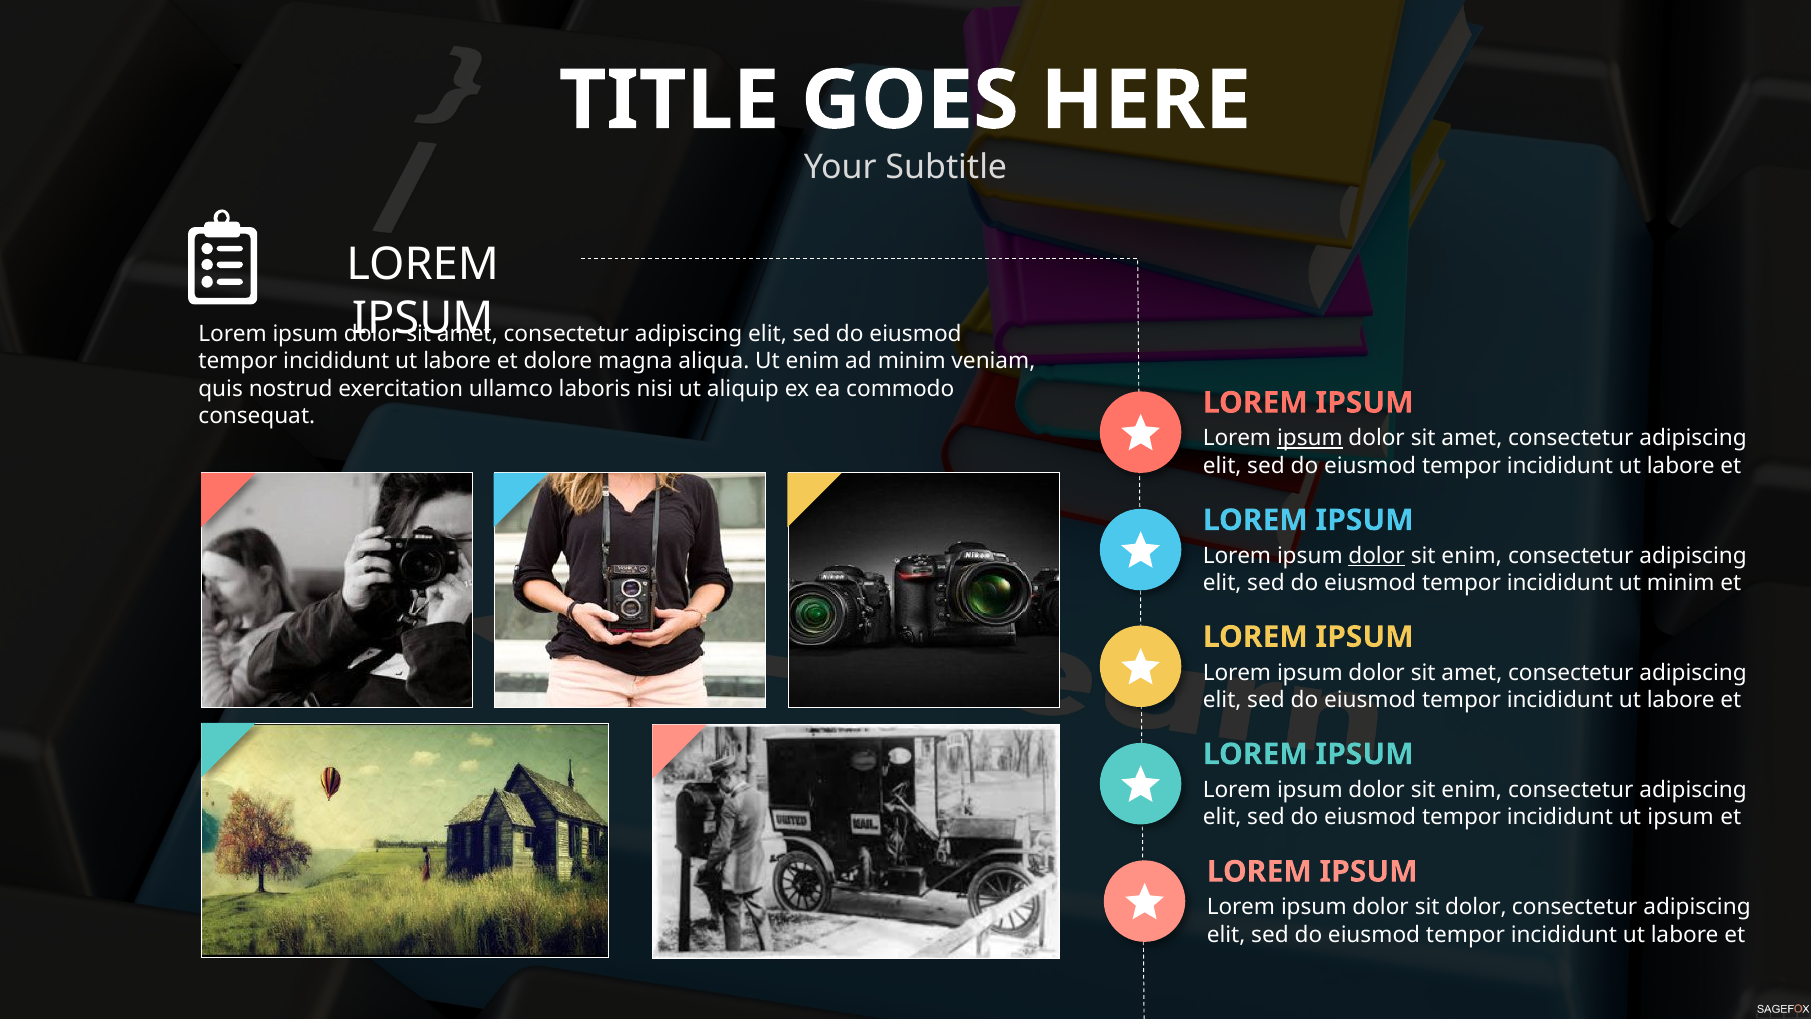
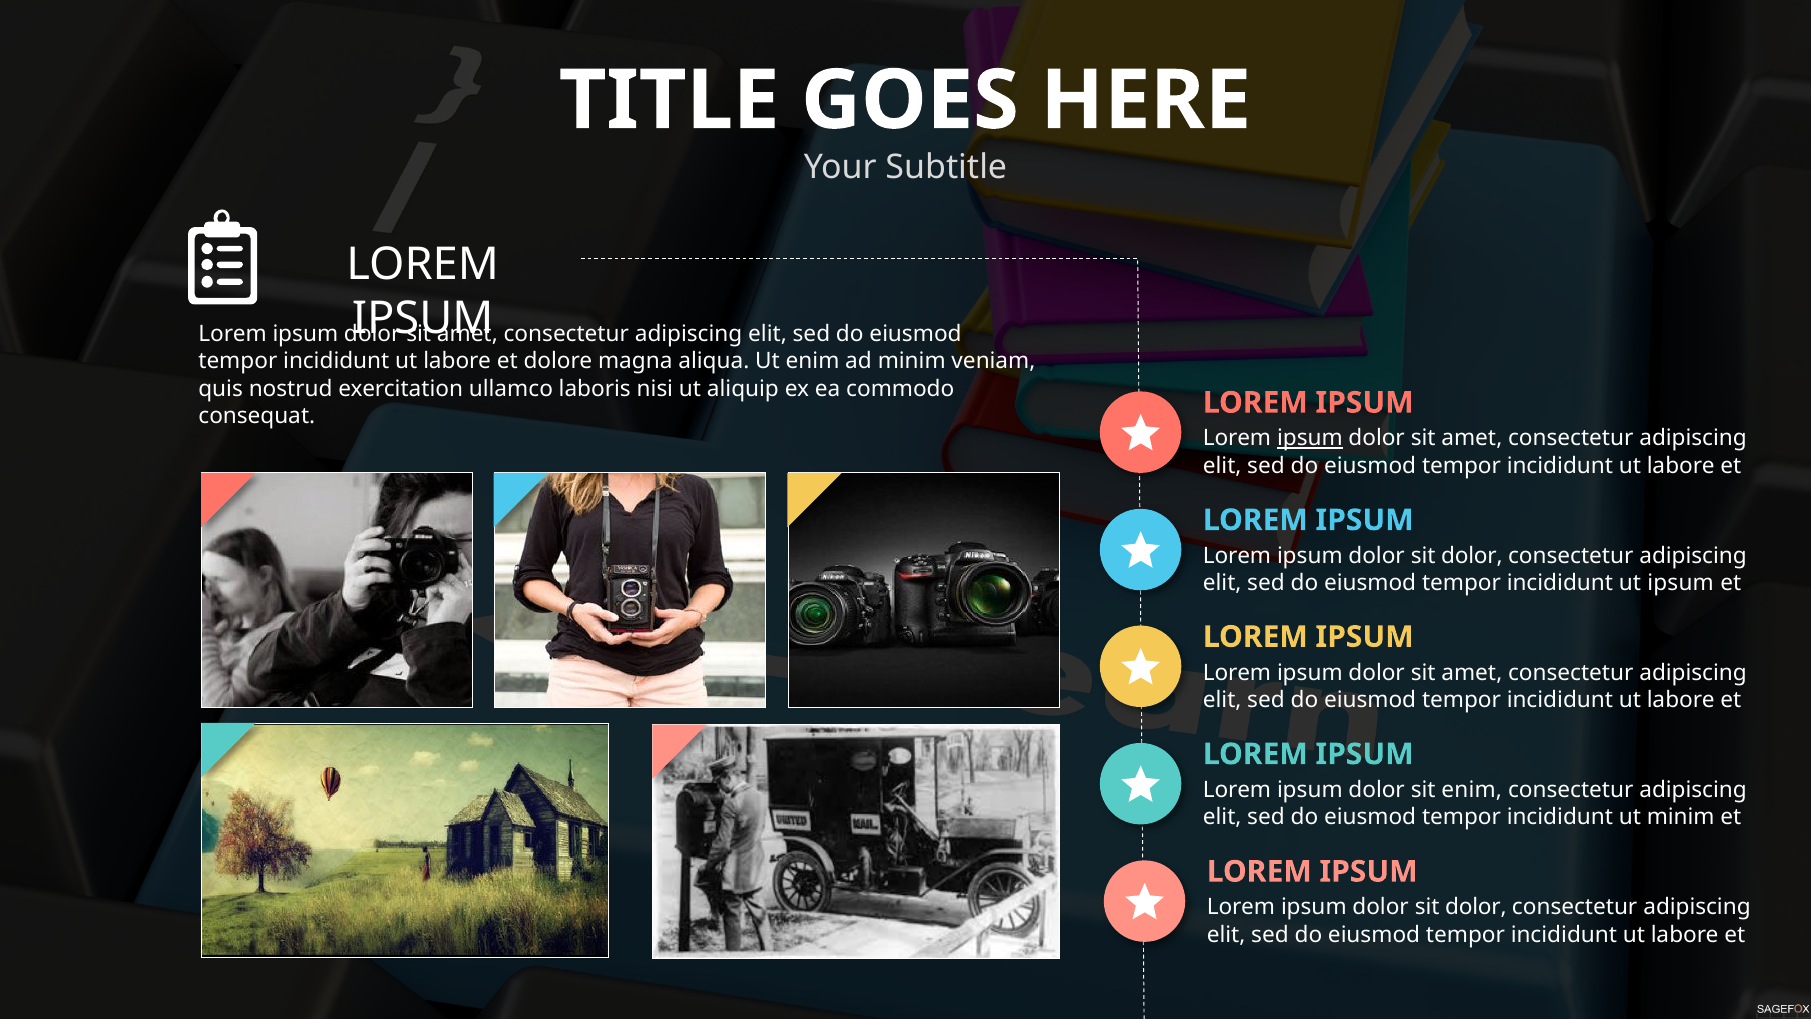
dolor underline: present -> none (1377, 556)
enim: enim -> dolor (1472, 556)
ut minim: minim -> ipsum (1681, 583)
ut ipsum: ipsum -> minim (1681, 817)
